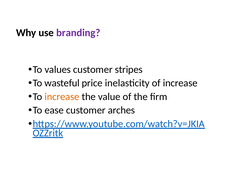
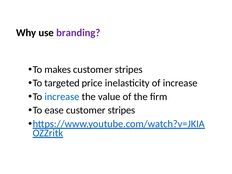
values: values -> makes (58, 70)
wasteful: wasteful -> targeted (62, 83)
increase colour: orange -> blue (62, 97)
ease customer arches: arches -> stripes (121, 110)
